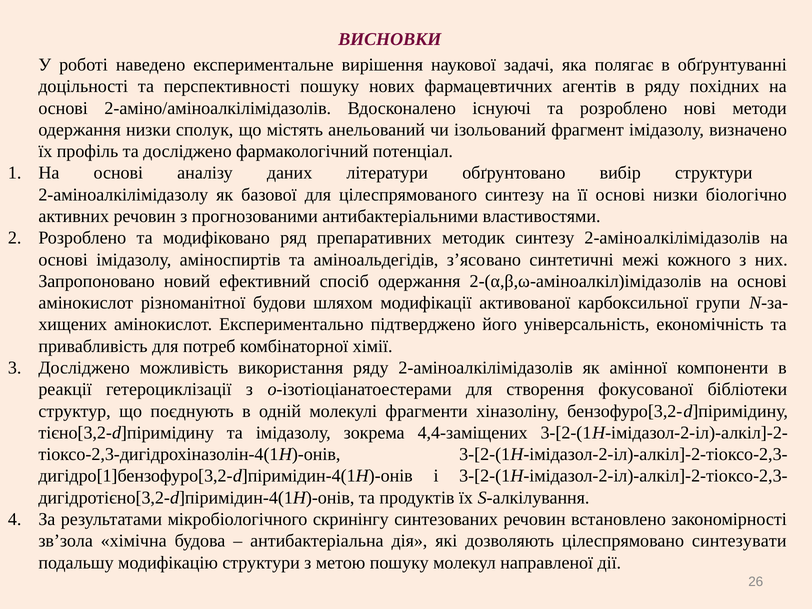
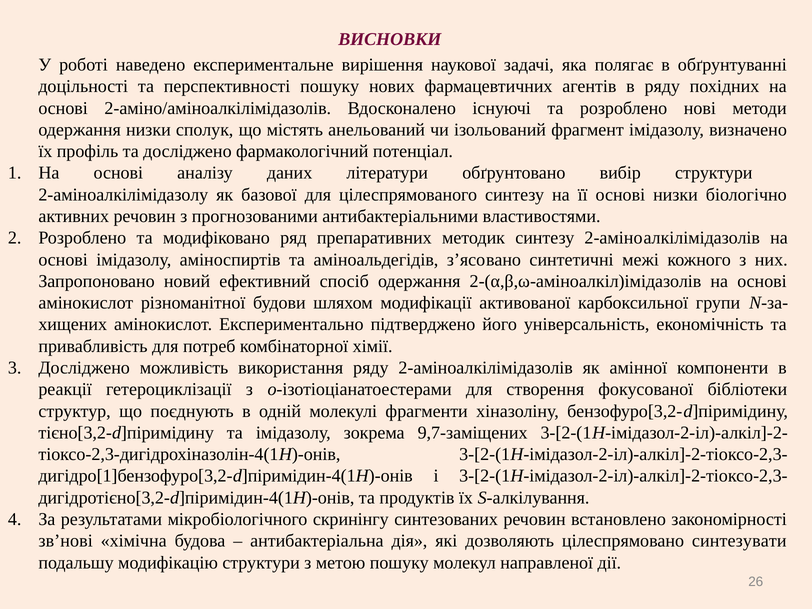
4,4-заміщених: 4,4-заміщених -> 9,7-заміщених (473, 433)
зв’зола: зв’зола -> зв’нові (66, 541)
